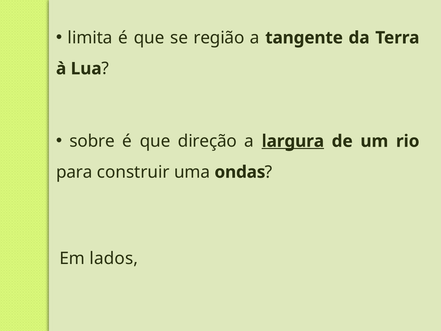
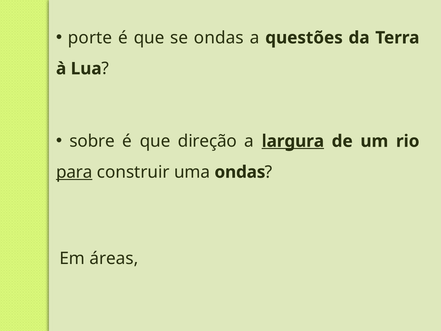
limita: limita -> porte (90, 38)
se região: região -> ondas (219, 38)
tangente: tangente -> questões (304, 38)
para underline: none -> present (74, 172)
lados: lados -> áreas (114, 258)
